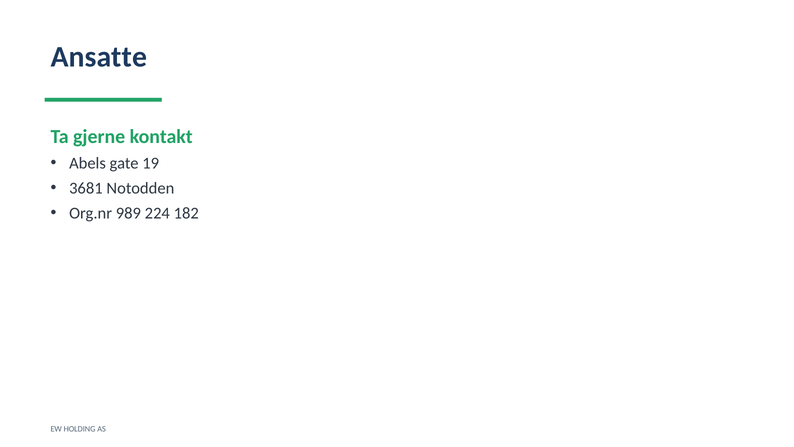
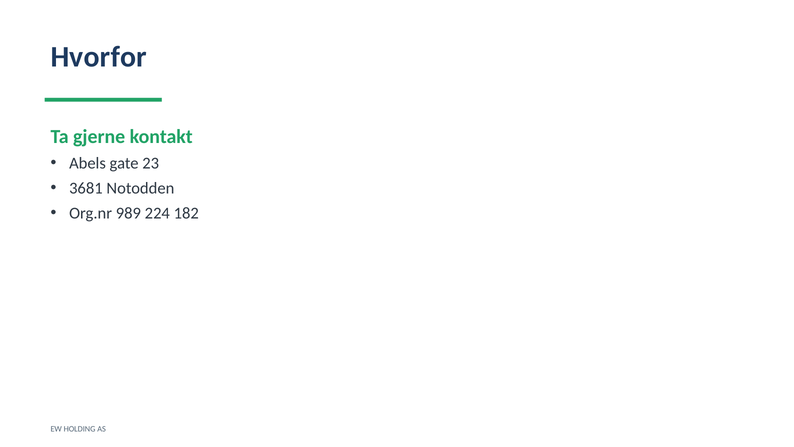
Ansatte: Ansatte -> Hvorfor (99, 57)
19: 19 -> 23 (151, 163)
